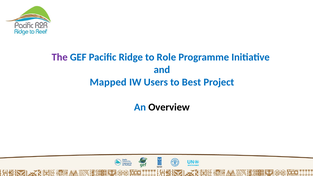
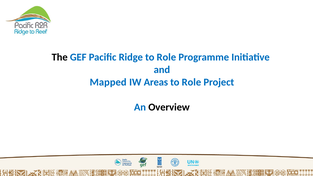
The colour: purple -> black (60, 57)
Users: Users -> Areas (156, 82)
Best: Best -> Role (191, 82)
